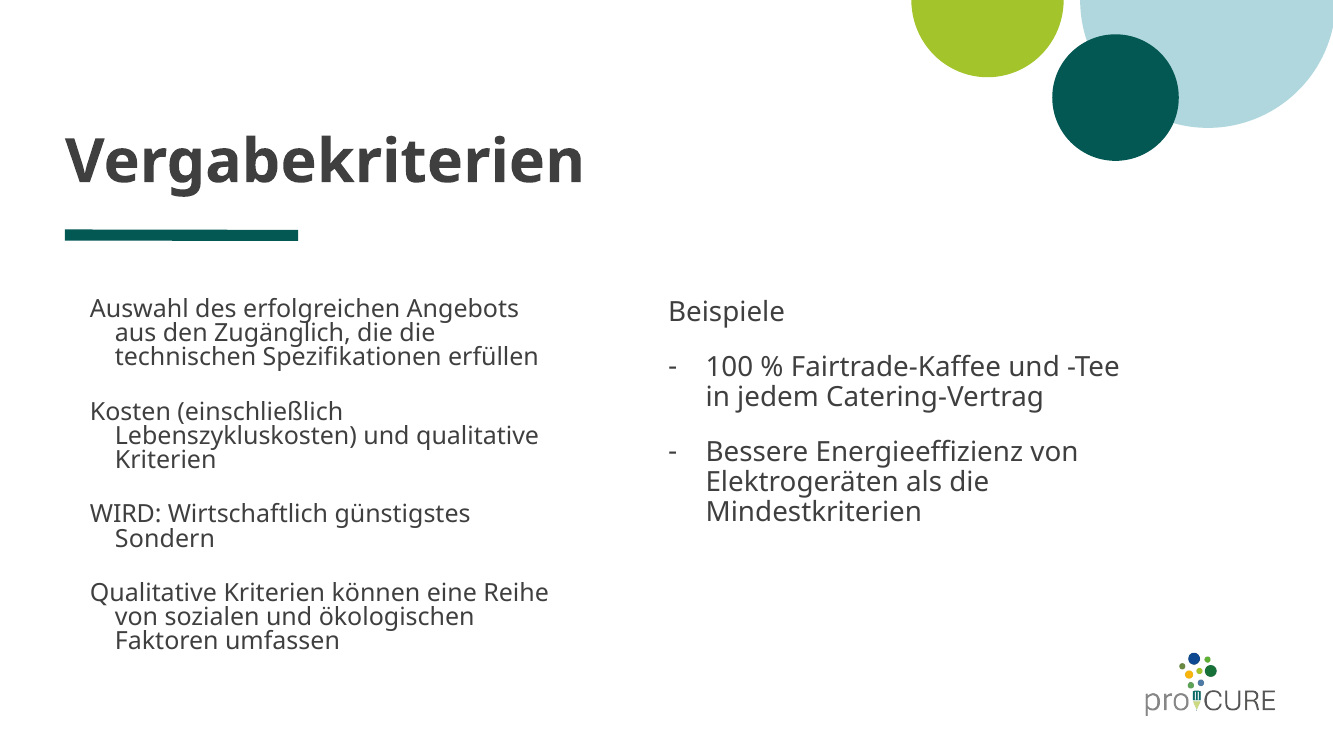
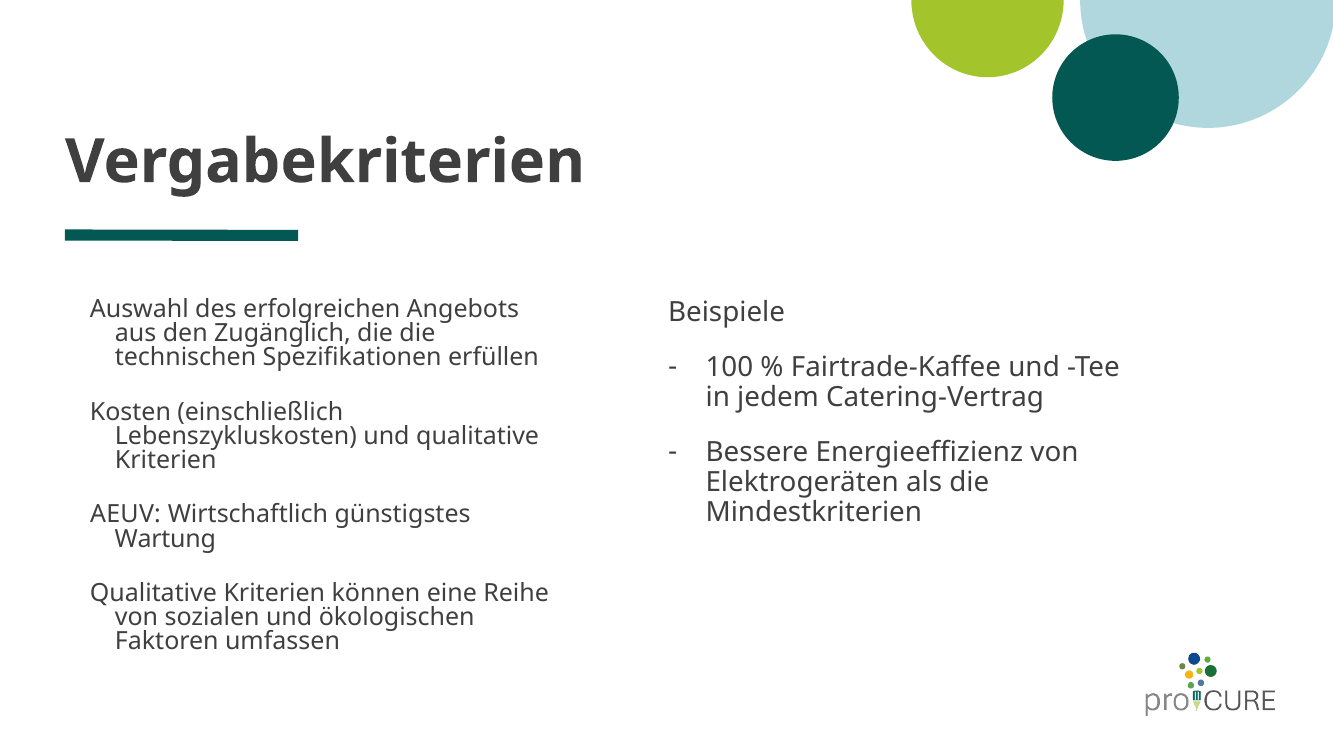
WIRD: WIRD -> AEUV (126, 514)
Sondern: Sondern -> Wartung (165, 539)
